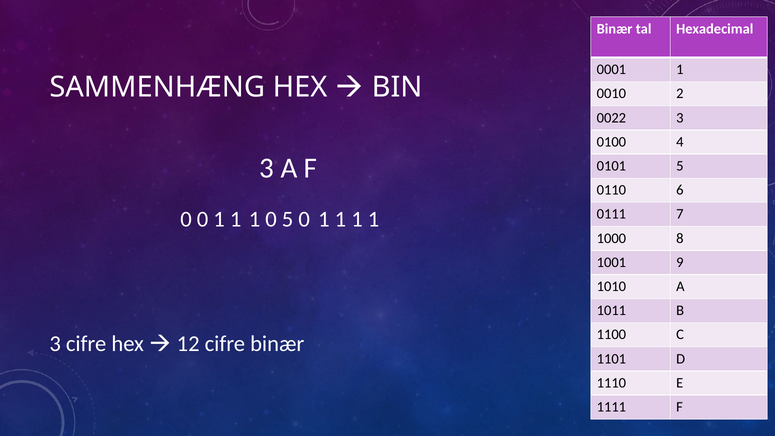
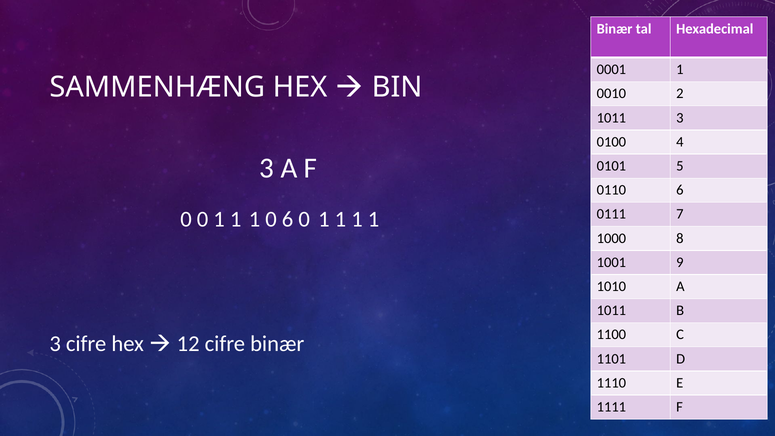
0022: 0022 -> 1011 (611, 118)
0 5: 5 -> 6 (288, 219)
